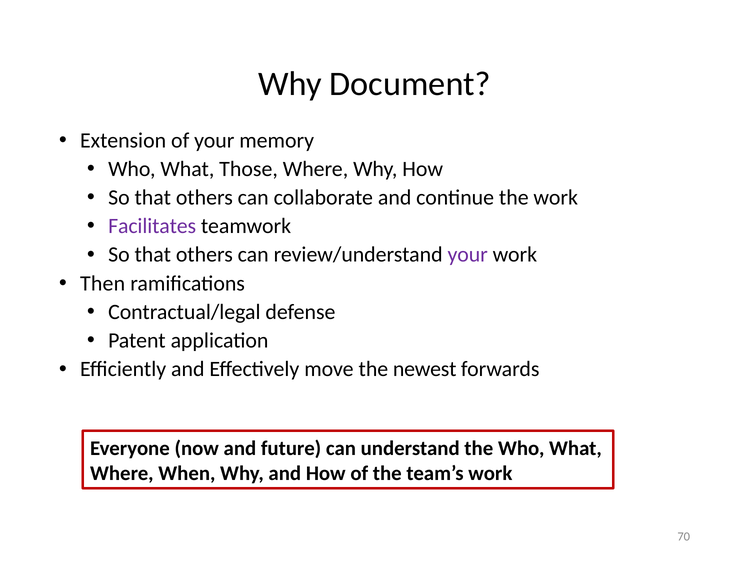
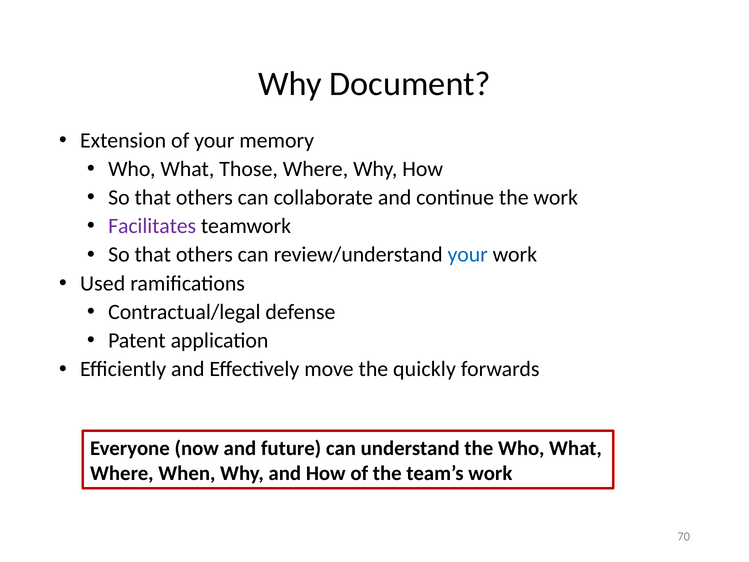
your colour: purple -> blue (468, 255)
Then: Then -> Used (103, 283)
newest: newest -> quickly (424, 369)
